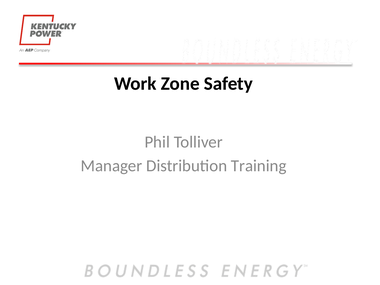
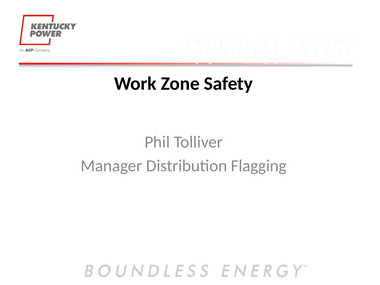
Training: Training -> Flagging (259, 166)
